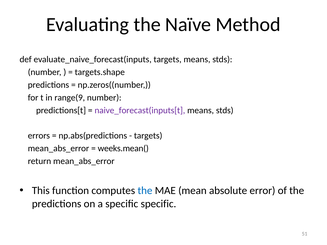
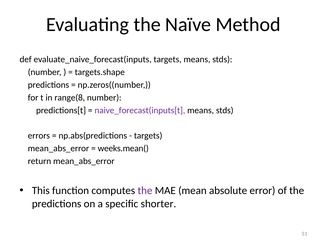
range(9: range(9 -> range(8 (70, 98)
the colour: blue -> purple (145, 191)
specific specific: specific -> shorter (158, 204)
